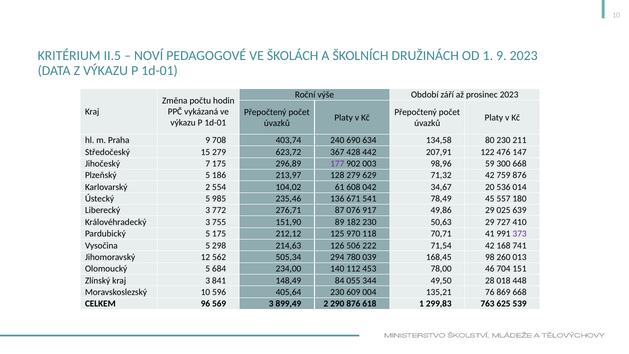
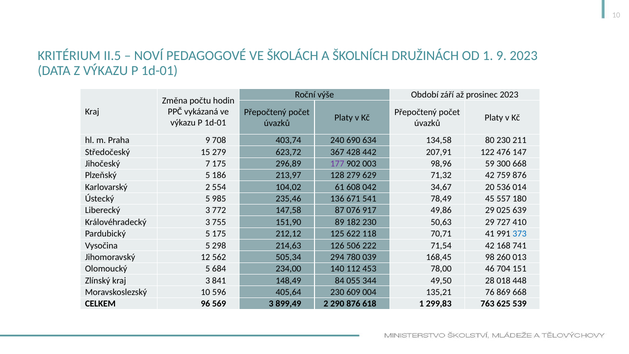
276,71: 276,71 -> 147,58 (288, 210)
970: 970 -> 622 (353, 234)
373 colour: purple -> blue (520, 234)
